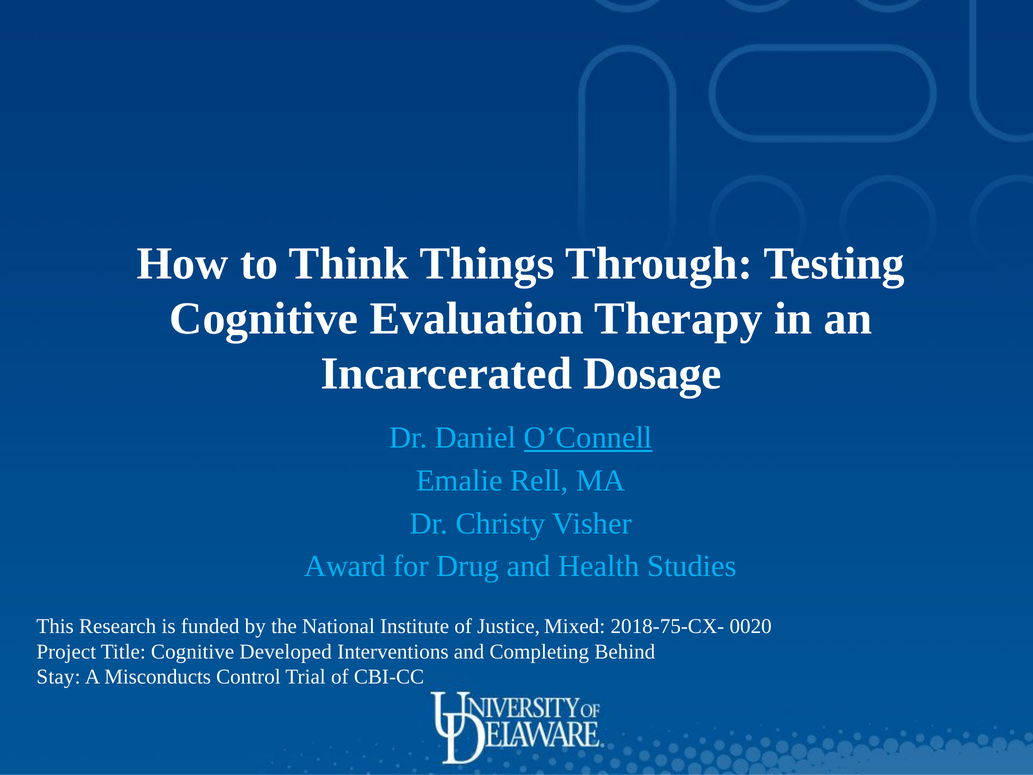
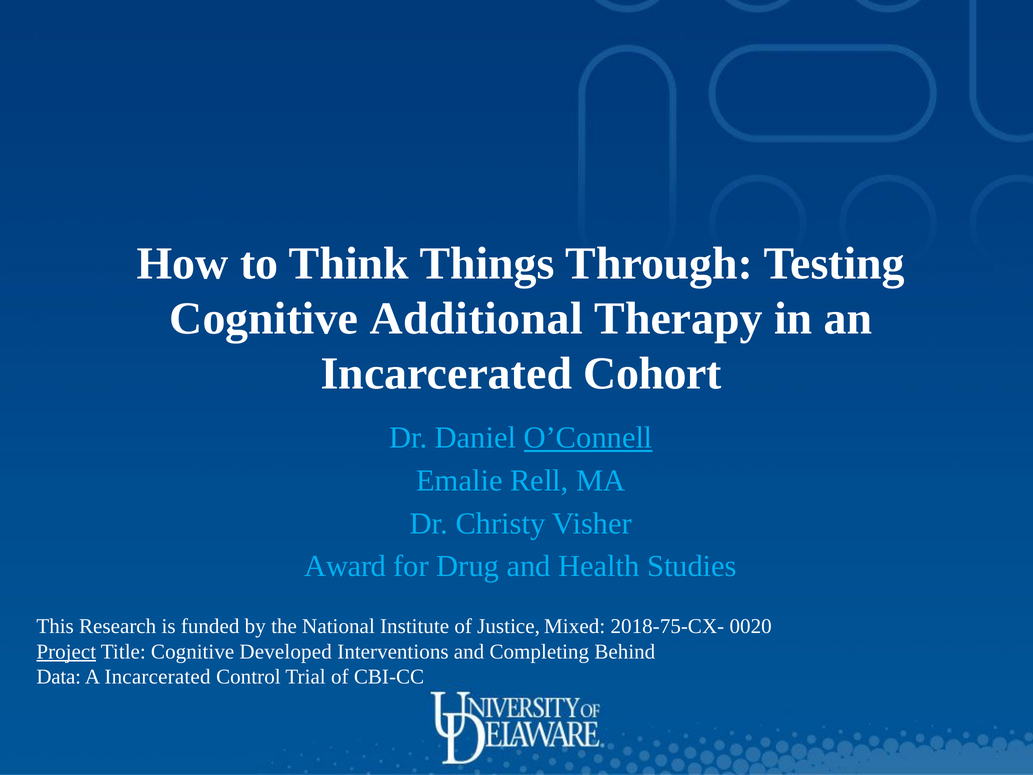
Evaluation: Evaluation -> Additional (476, 319)
Dosage: Dosage -> Cohort (652, 374)
Project underline: none -> present (66, 652)
Stay: Stay -> Data (59, 677)
A Misconducts: Misconducts -> Incarcerated (157, 677)
